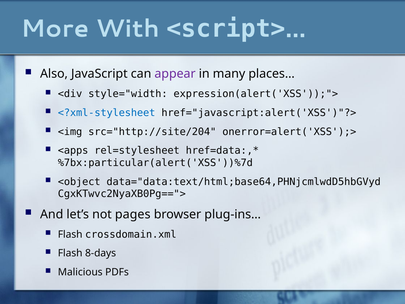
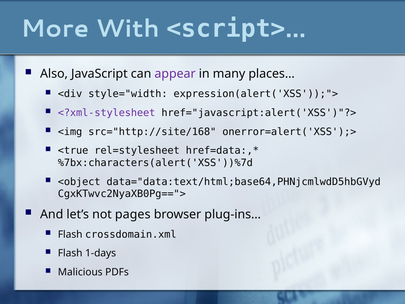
<?xml-stylesheet colour: blue -> purple (107, 113)
src="http://site/204: src="http://site/204 -> src="http://site/168 (152, 132)
<apps: <apps -> <true (73, 151)
%7bx:particular(alert('XSS'))%7d: %7bx:particular(alert('XSS'))%7d -> %7bx:characters(alert('XSS'))%7d (155, 163)
8-days: 8-days -> 1-days (101, 253)
